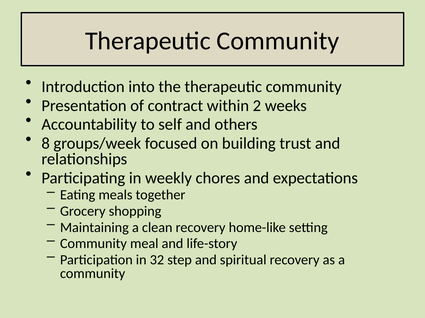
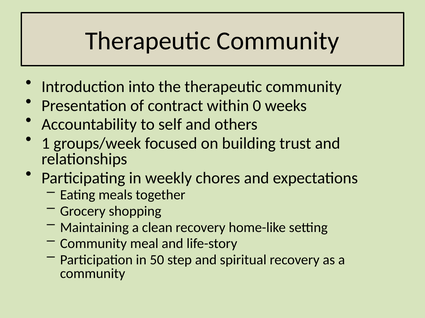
2: 2 -> 0 (257, 106)
8: 8 -> 1 (46, 144)
32: 32 -> 50 (157, 260)
